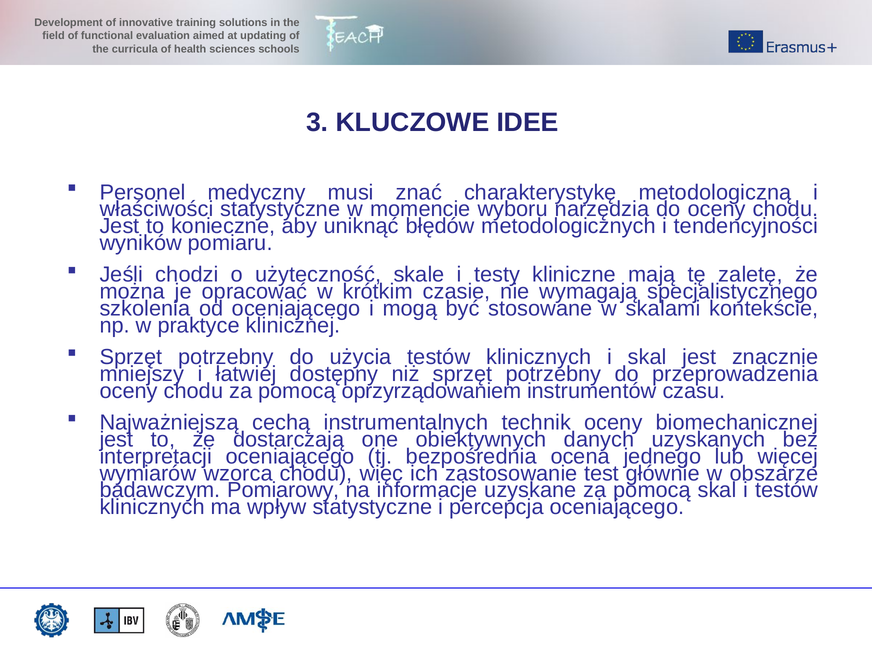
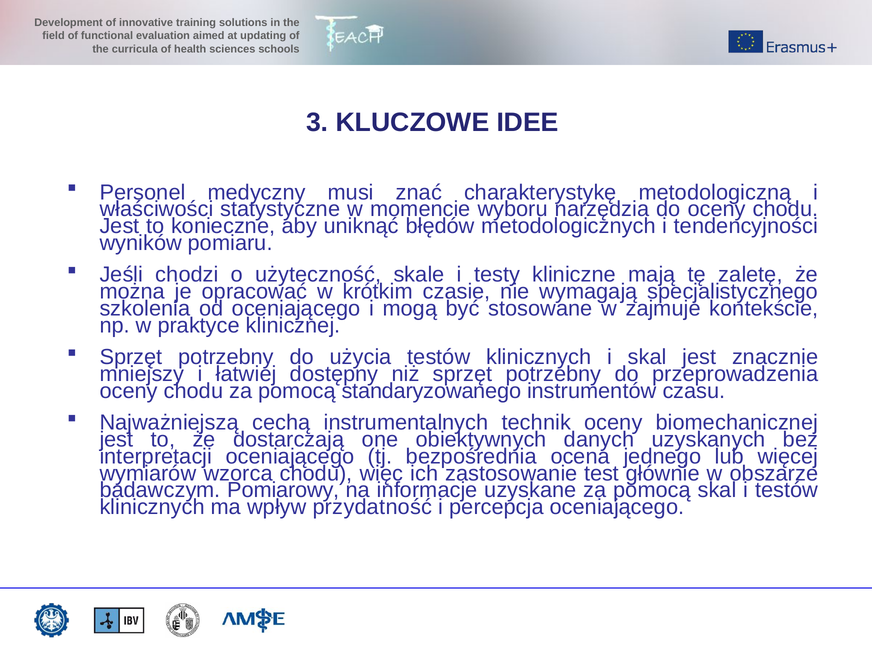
skalami: skalami -> zajmuje (663, 309)
oprzyrządowaniem: oprzyrządowaniem -> standaryzowanego (431, 391)
wpływ statystyczne: statystyczne -> przydatność (372, 507)
